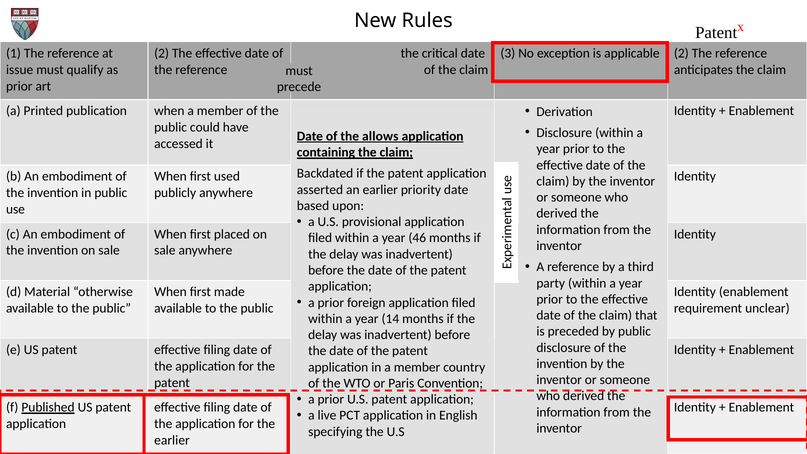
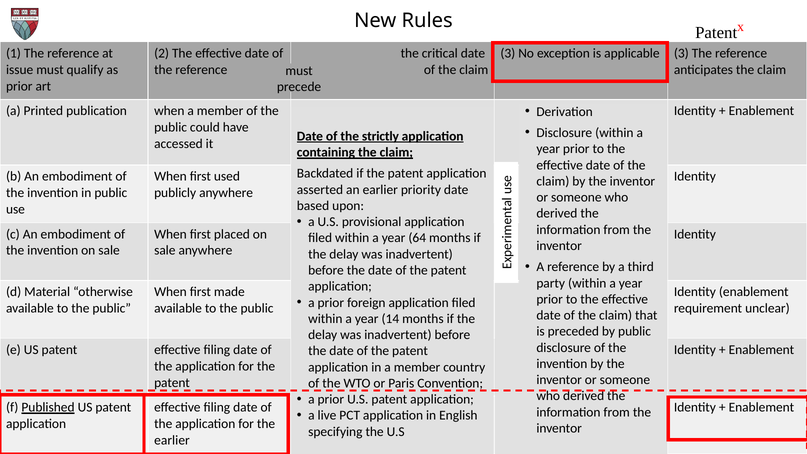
applicable 2: 2 -> 3 (681, 53)
allows: allows -> strictly (380, 136)
46: 46 -> 64 (417, 238)
